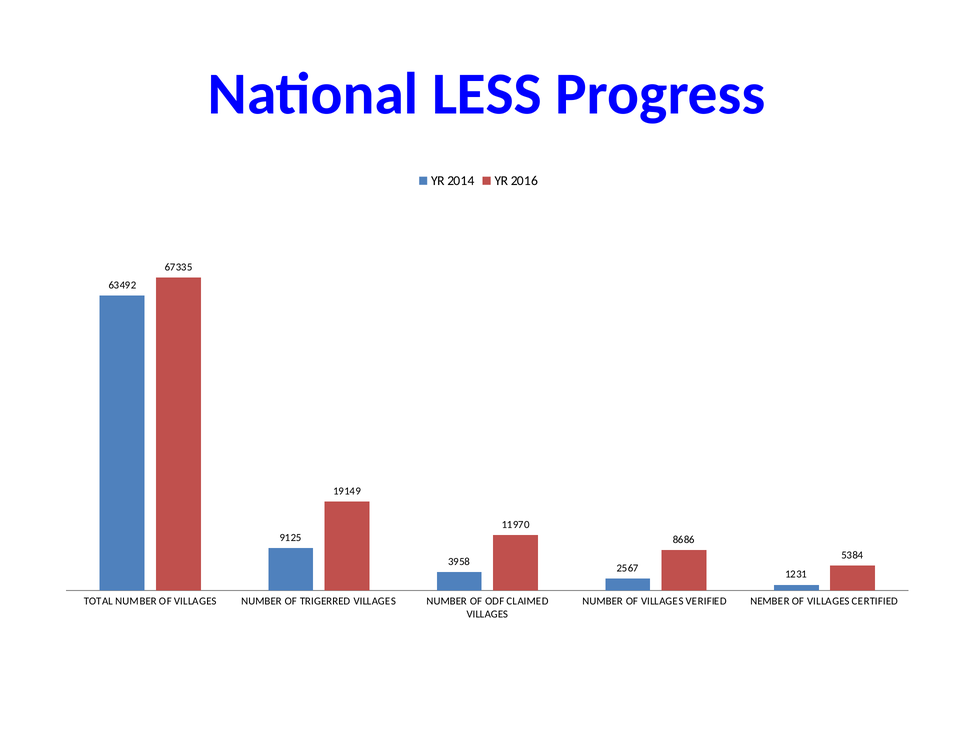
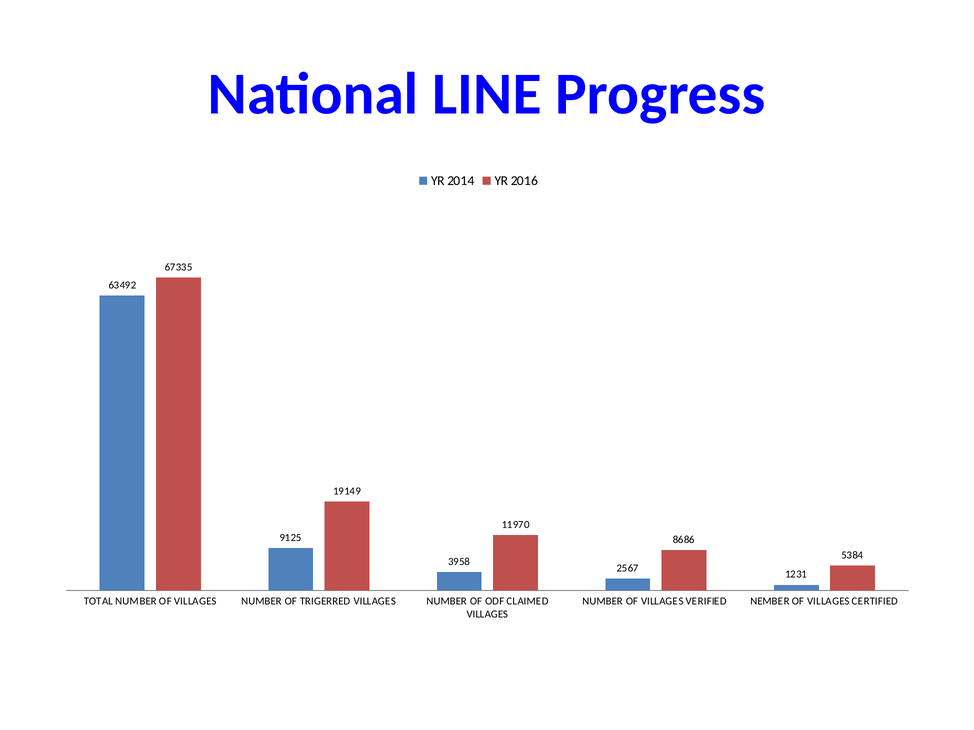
LESS: LESS -> LINE (487, 94)
